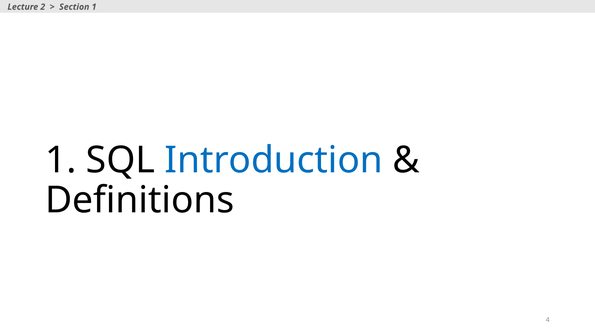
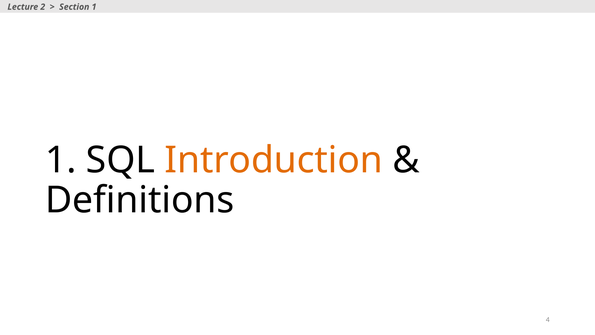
Introduction colour: blue -> orange (274, 160)
